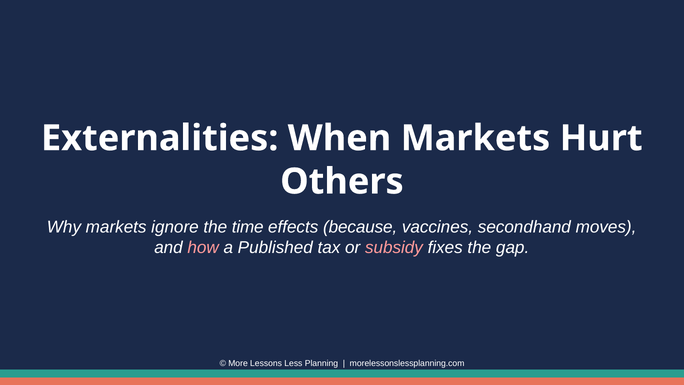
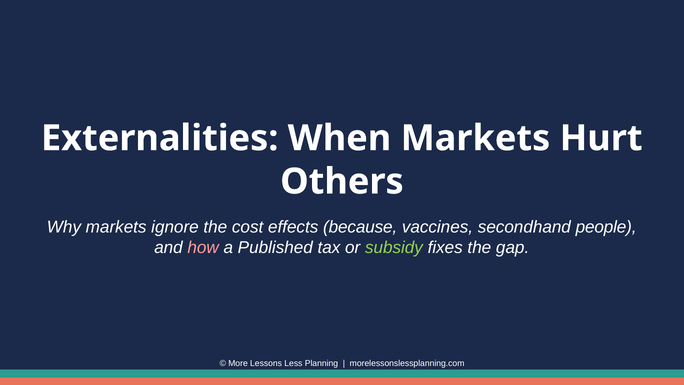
time: time -> cost (248, 227)
moves: moves -> people (606, 227)
subsidy colour: pink -> light green (394, 247)
